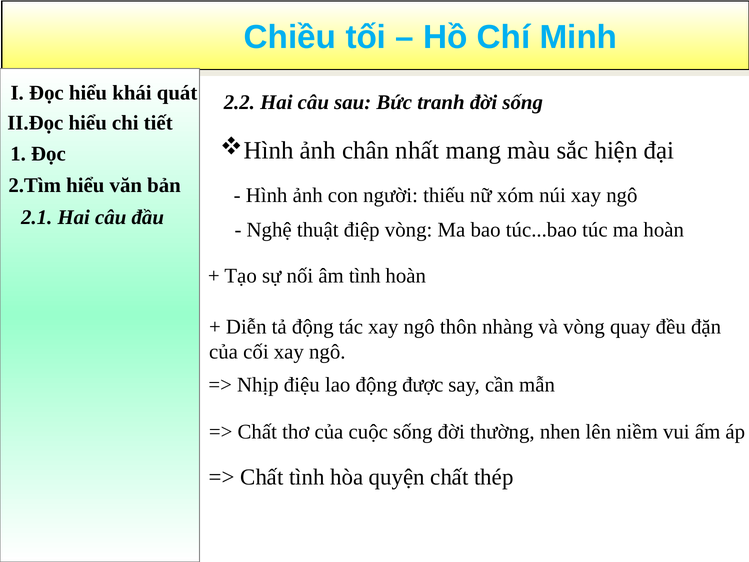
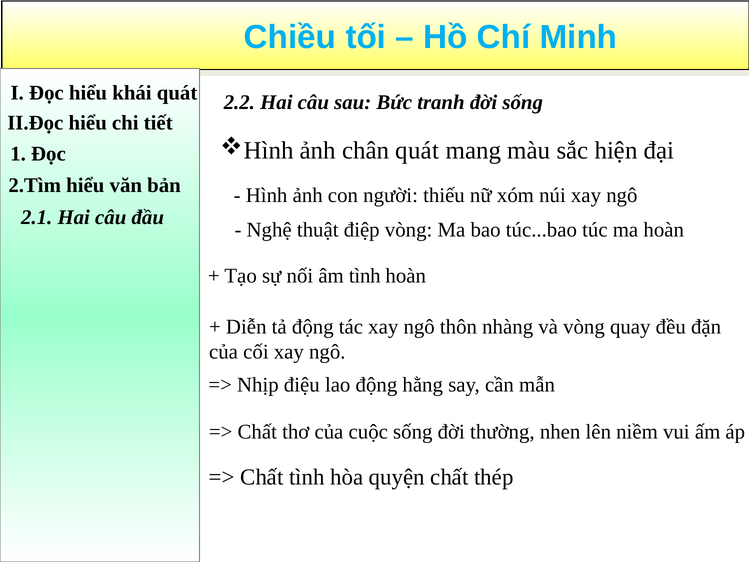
chân nhất: nhất -> quát (417, 150)
được: được -> hằng (423, 385)
